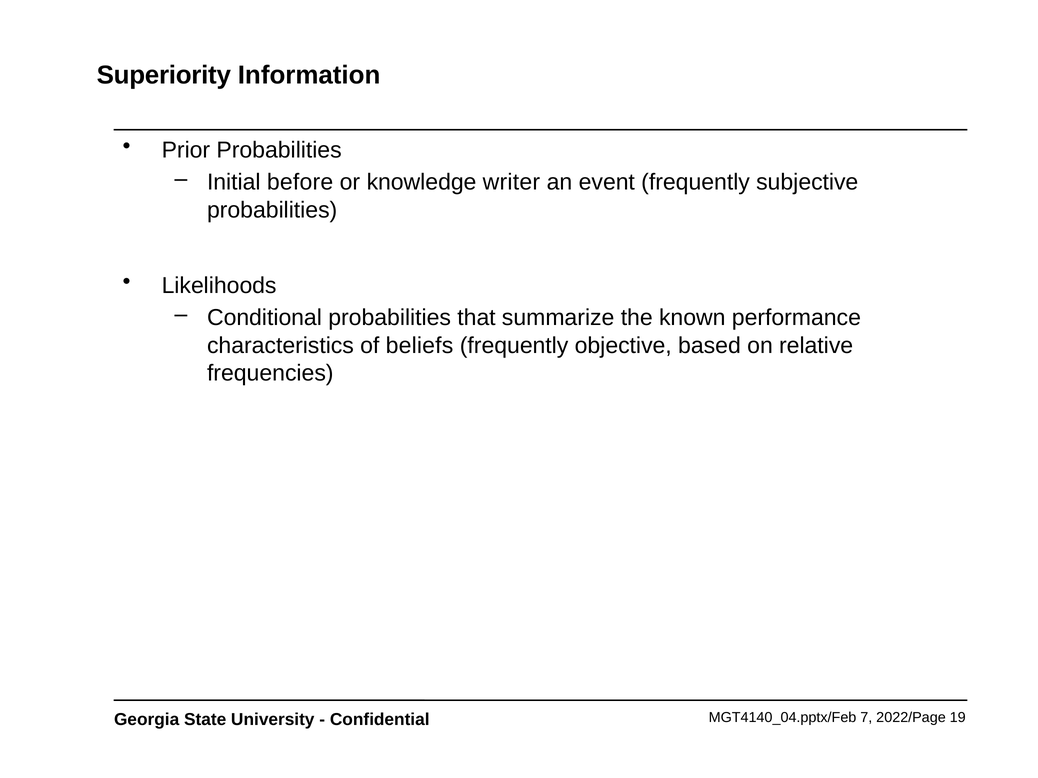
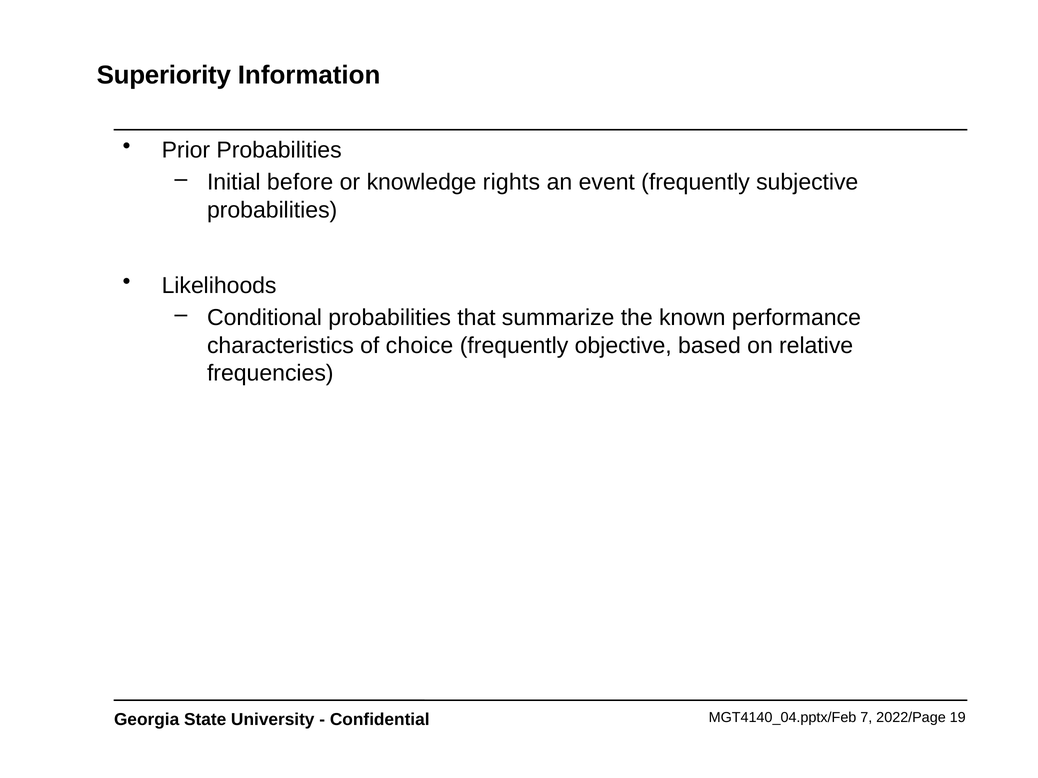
writer: writer -> rights (511, 183)
beliefs: beliefs -> choice (419, 346)
